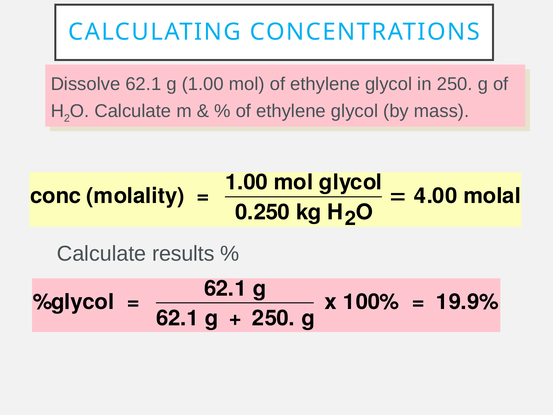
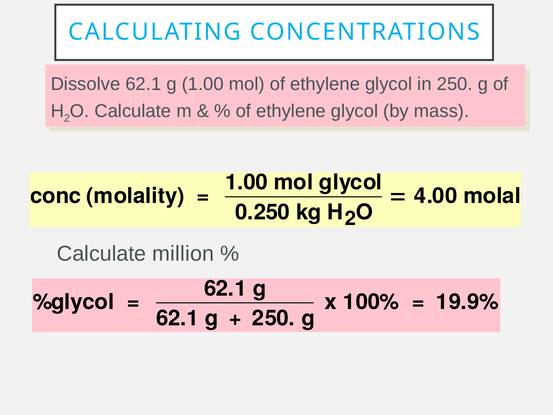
results: results -> million (183, 254)
